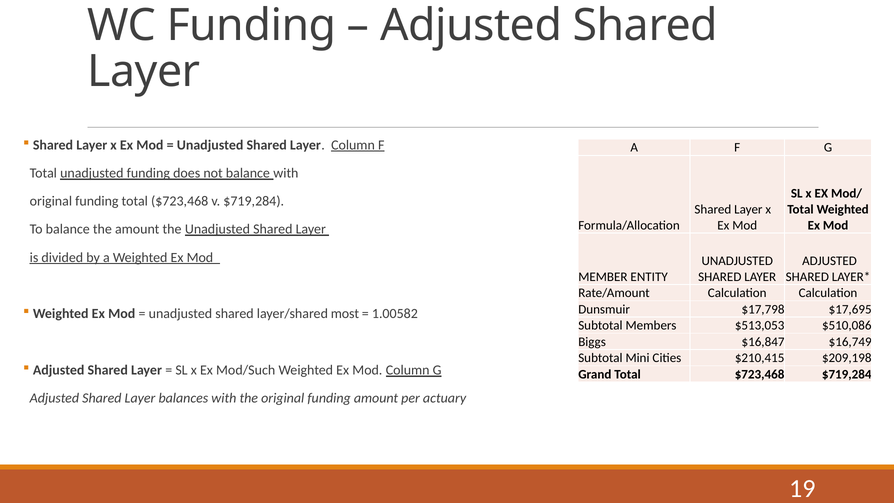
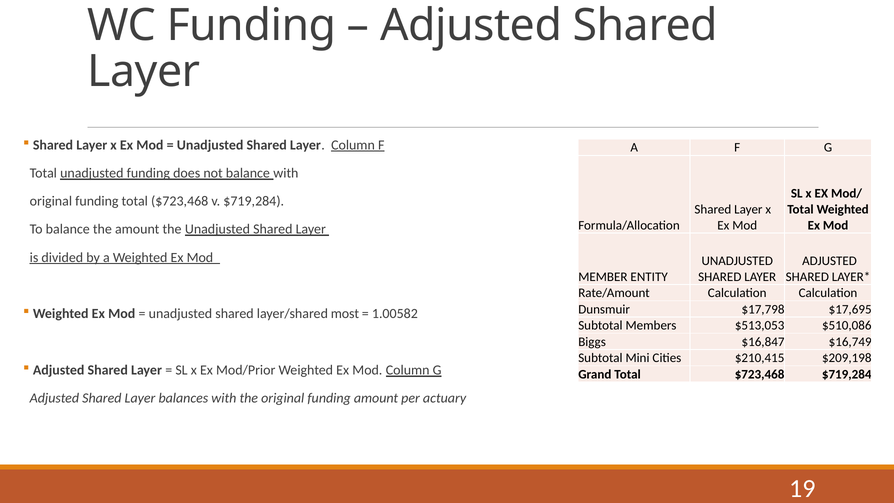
Mod/Such: Mod/Such -> Mod/Prior (246, 370)
